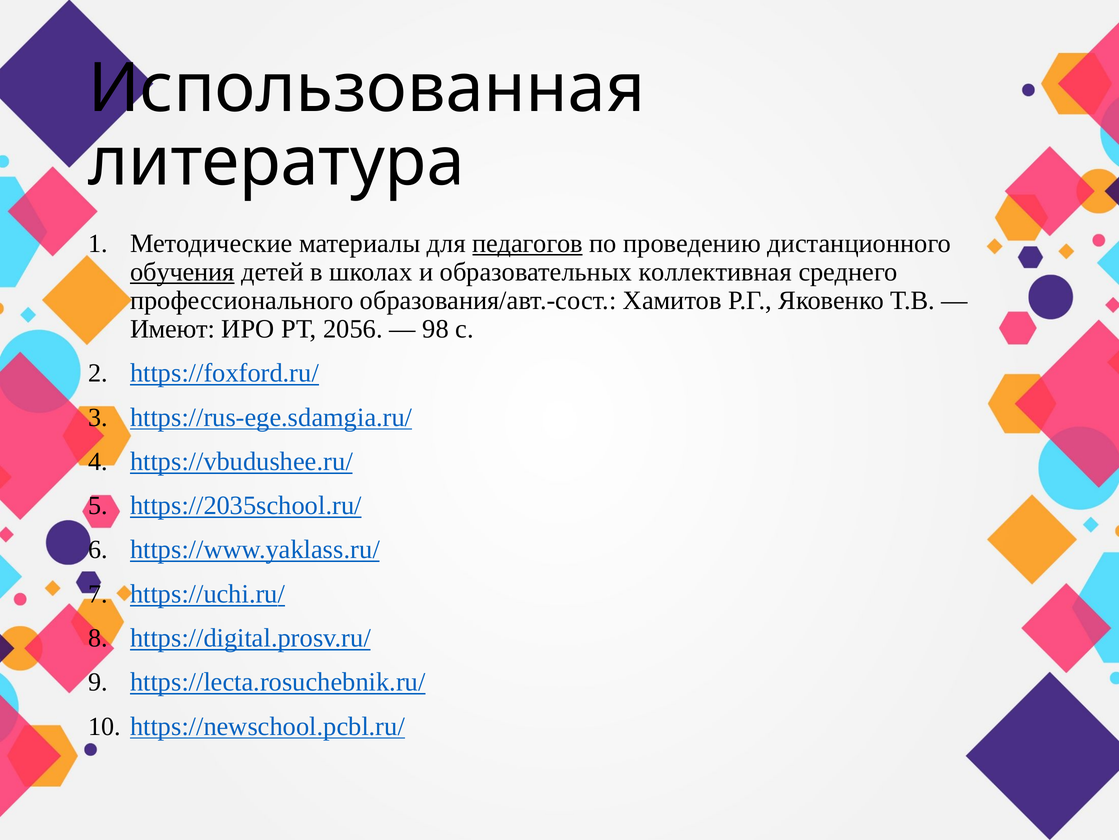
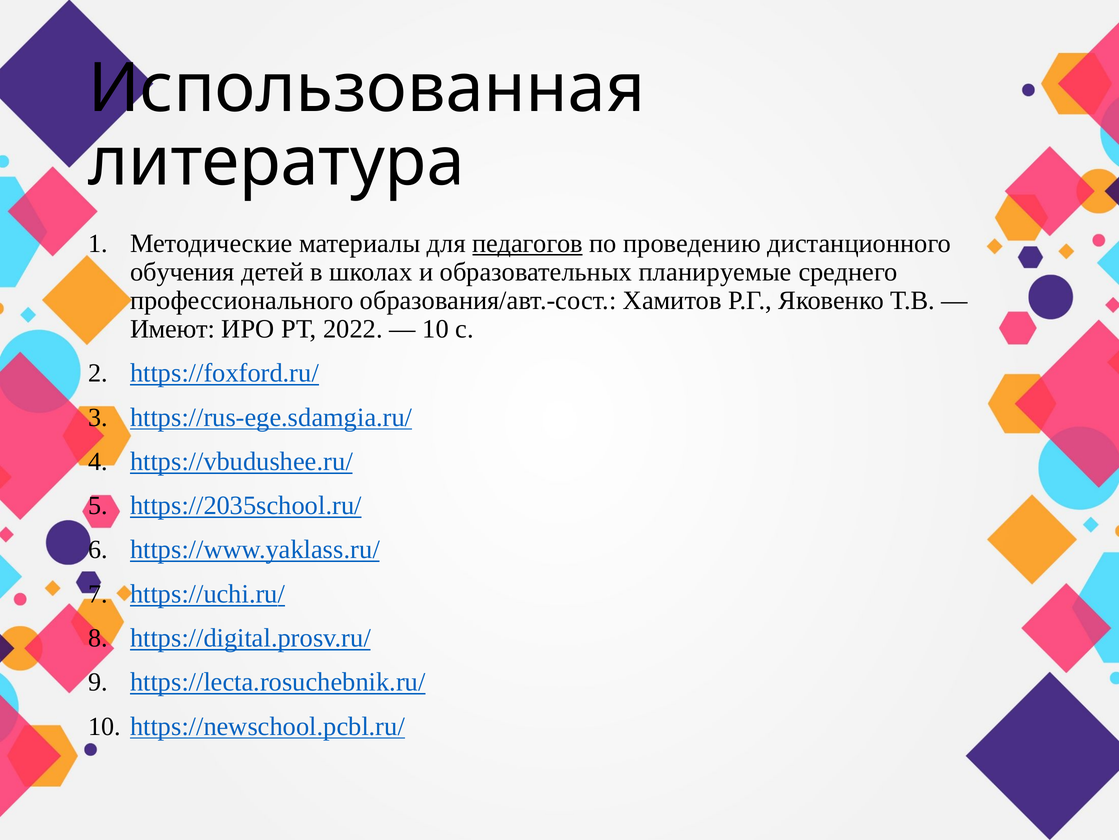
обучения underline: present -> none (182, 272)
коллективная: коллективная -> планируемые (715, 272)
2056: 2056 -> 2022 (353, 329)
98: 98 -> 10 (436, 329)
